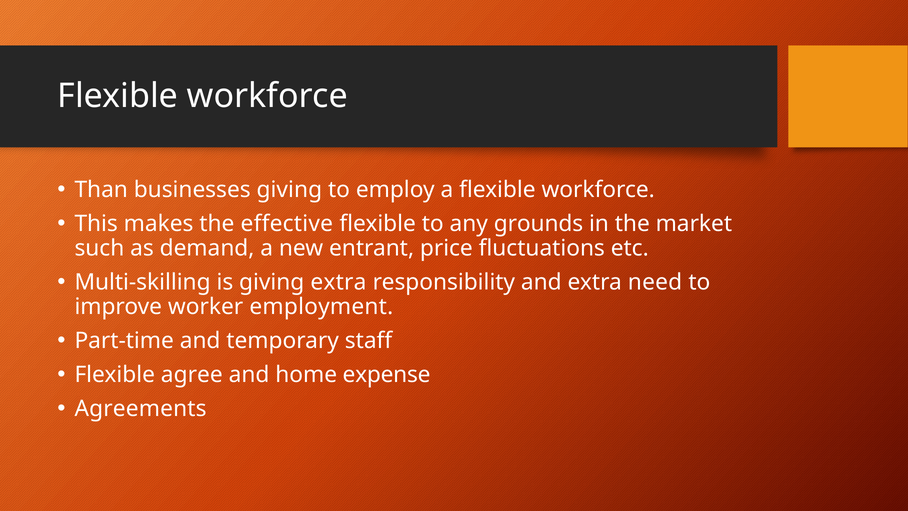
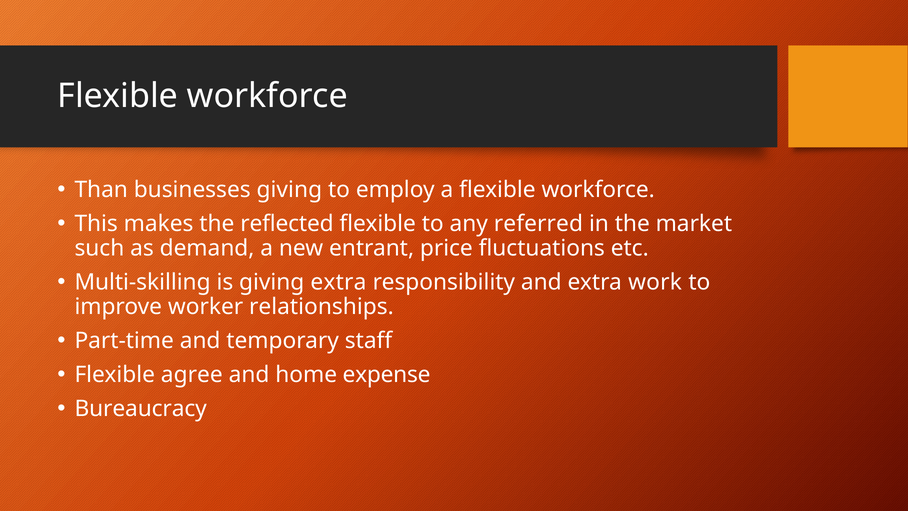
effective: effective -> reflected (287, 224)
grounds: grounds -> referred (538, 224)
need: need -> work (655, 282)
employment: employment -> relationships (321, 307)
Agreements: Agreements -> Bureaucracy (141, 408)
